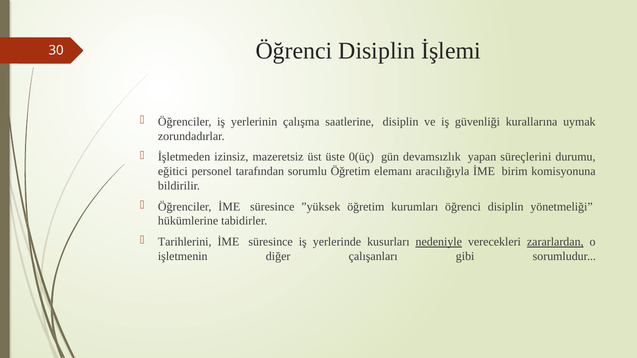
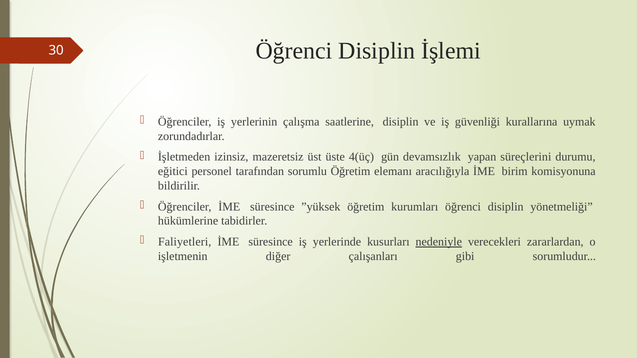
0(üç: 0(üç -> 4(üç (361, 157)
Tarihlerini: Tarihlerini -> Faliyetleri (185, 242)
zararlardan underline: present -> none (555, 242)
